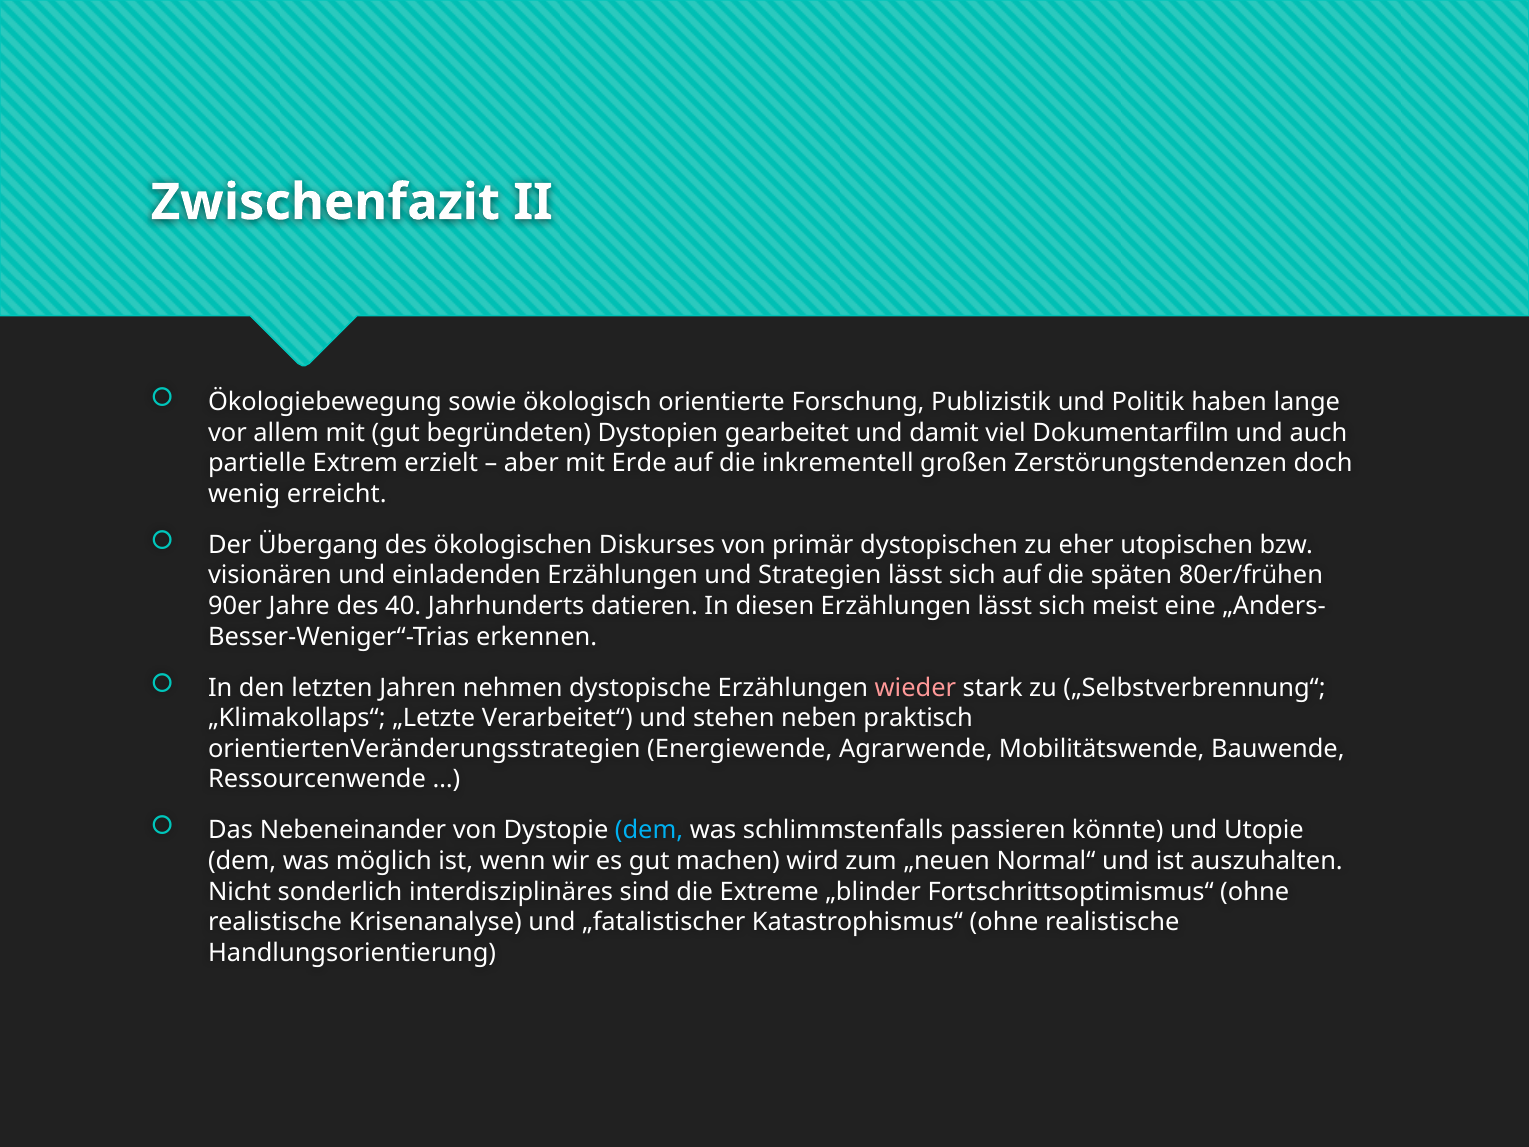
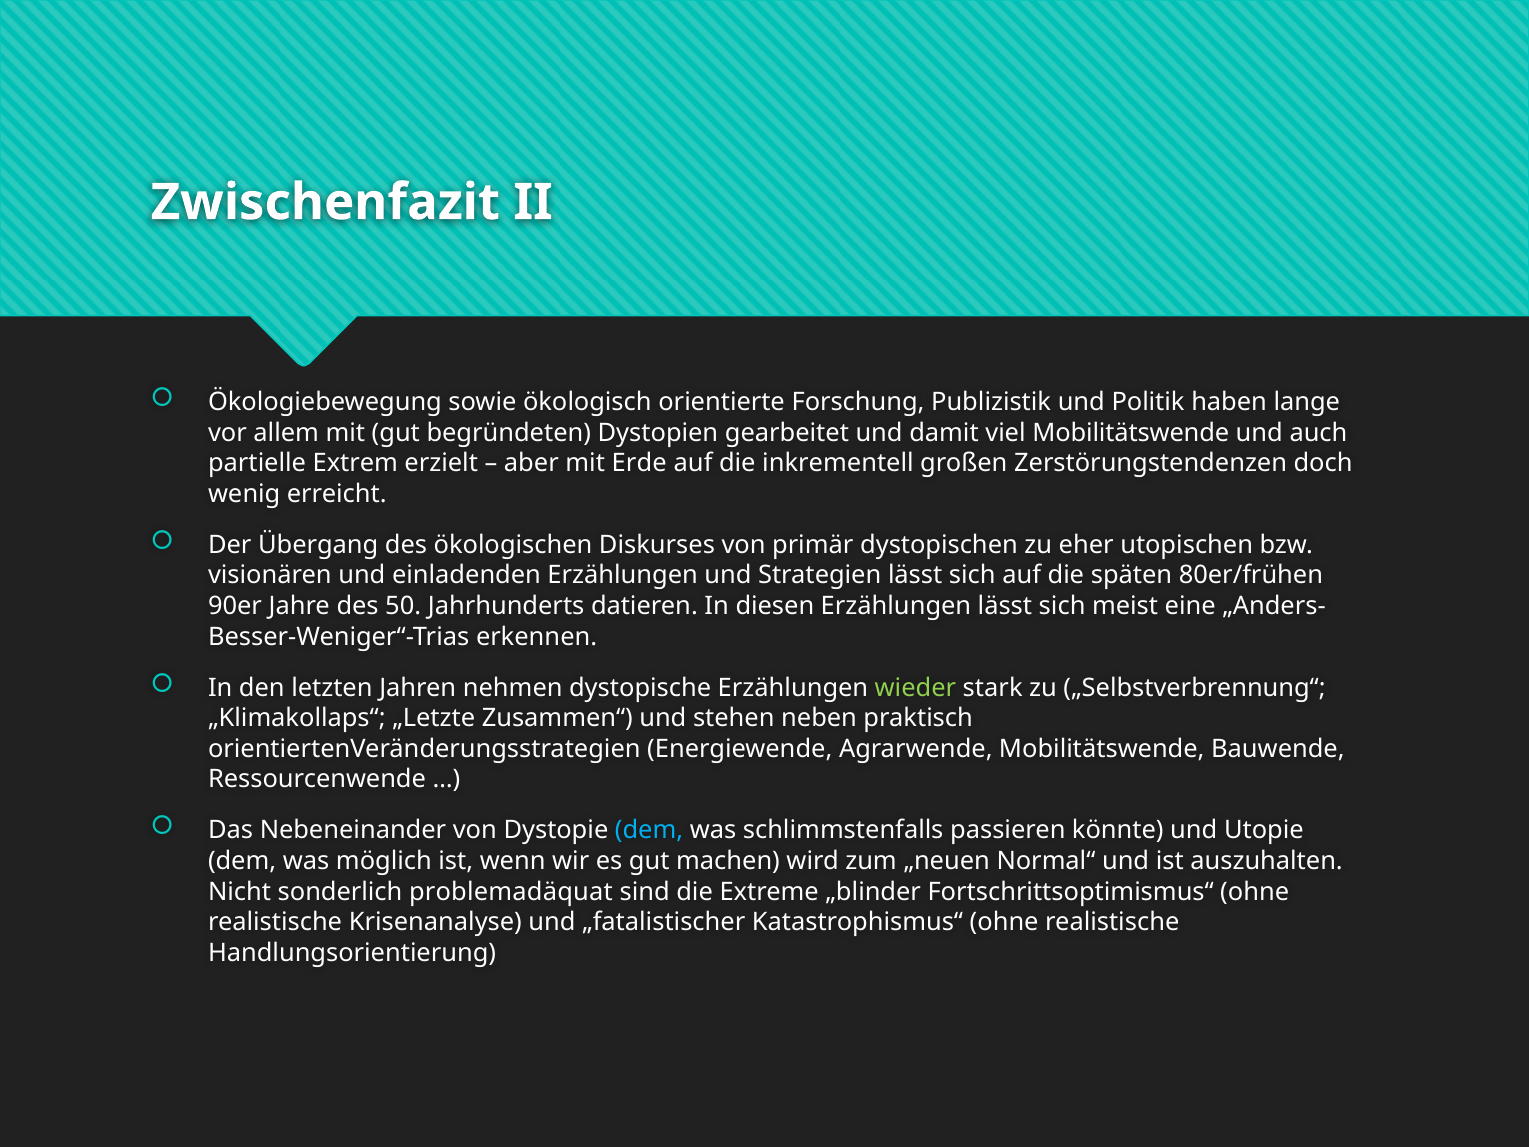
viel Dokumentarfilm: Dokumentarfilm -> Mobilitätswende (1131, 433)
40: 40 -> 50 (403, 606)
wieder colour: pink -> light green (915, 688)
Verarbeitet“: Verarbeitet“ -> Zusammen“ (557, 718)
interdisziplinäres: interdisziplinäres -> problemadäquat (511, 891)
